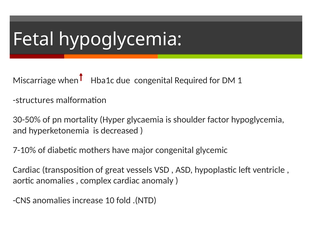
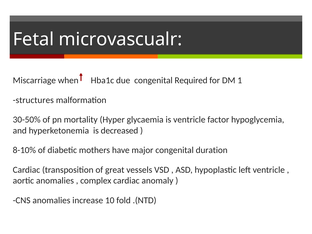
Fetal hypoglycemia: hypoglycemia -> microvascualr (120, 39)
is shoulder: shoulder -> ventricle (189, 120)
7-10%: 7-10% -> 8-10% (24, 150)
glycemic: glycemic -> duration (212, 150)
